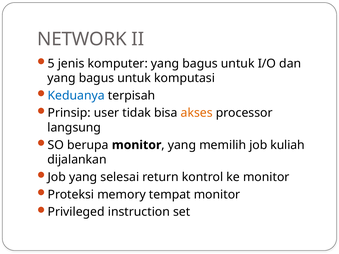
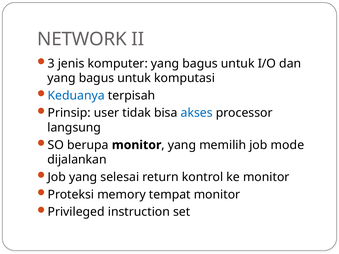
5: 5 -> 3 (51, 64)
akses colour: orange -> blue (197, 113)
kuliah: kuliah -> mode (287, 145)
